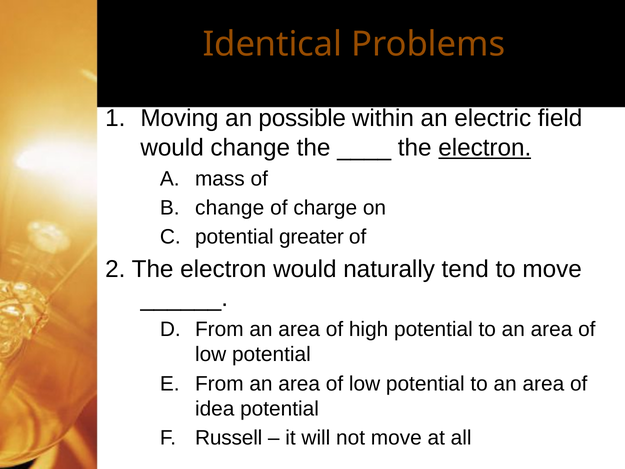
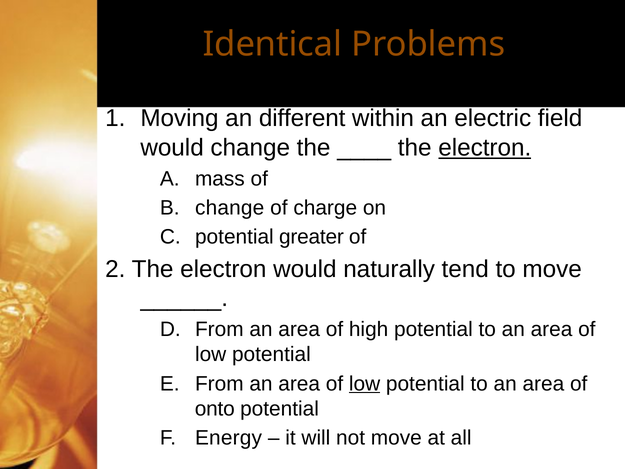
possible: possible -> different (302, 118)
low underline: none -> present (365, 383)
idea: idea -> onto (215, 408)
Russell: Russell -> Energy (229, 438)
